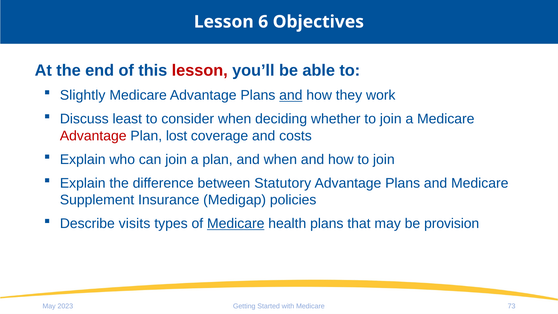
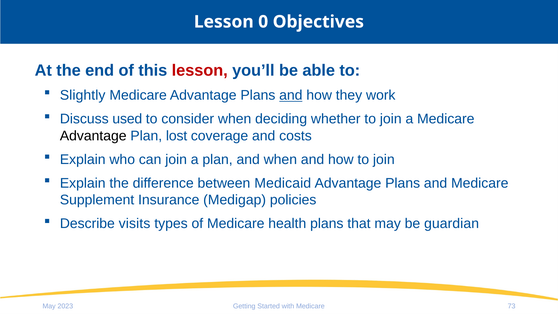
6: 6 -> 0 (263, 22)
least: least -> used (127, 119)
Advantage colour: red -> black (93, 136)
Statutory: Statutory -> Medicaid (283, 183)
Medicare underline: present -> none (236, 224)
provision: provision -> guardian (452, 224)
